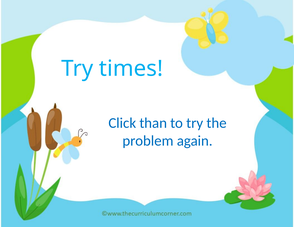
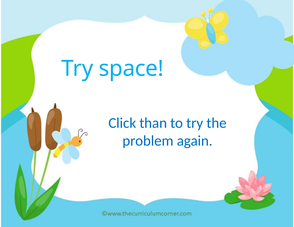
times: times -> space (131, 69)
